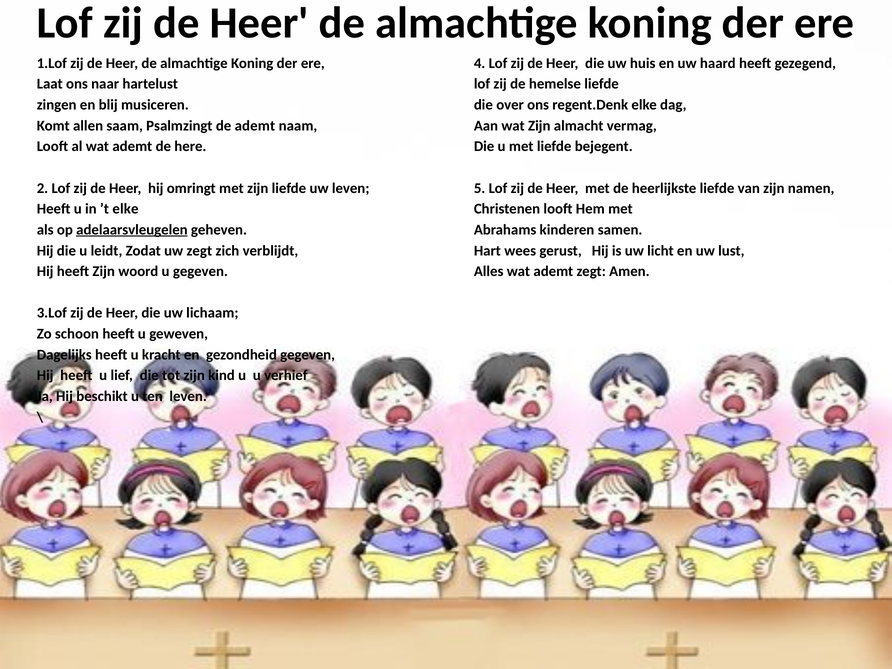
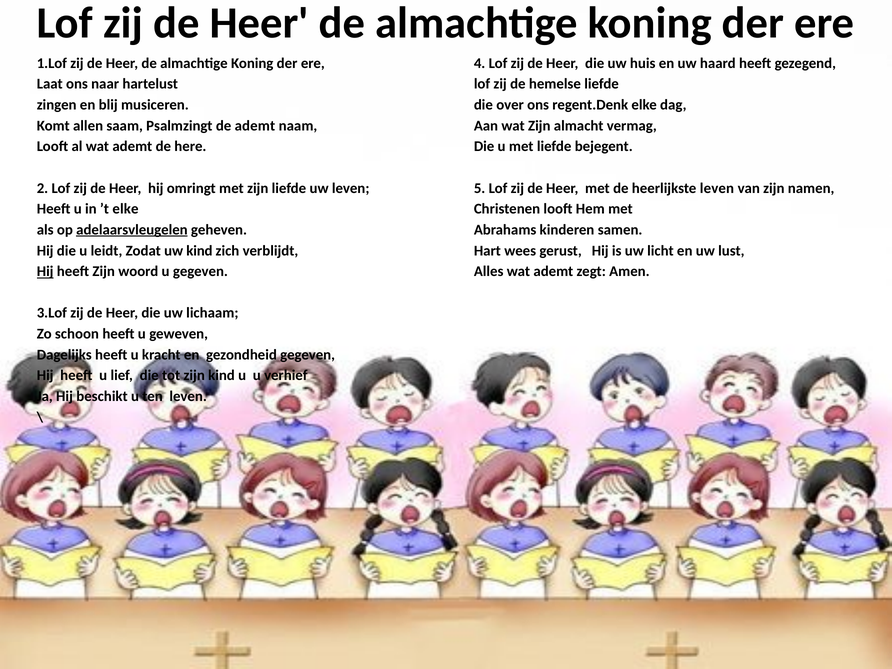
heerlijkste liefde: liefde -> leven (717, 188)
uw zegt: zegt -> kind (199, 251)
Hij underline: none -> present (45, 271)
